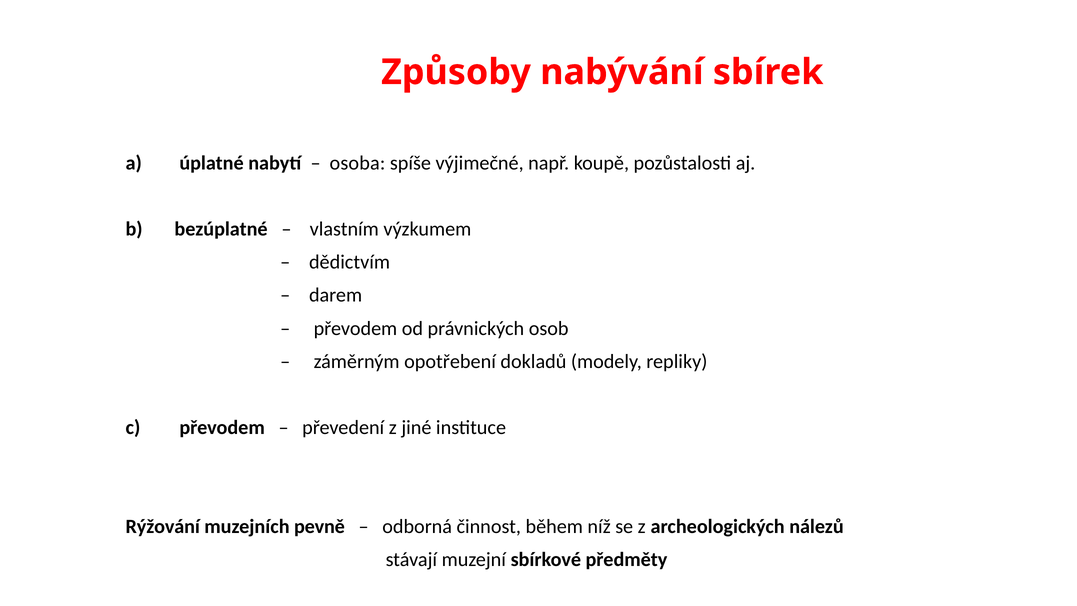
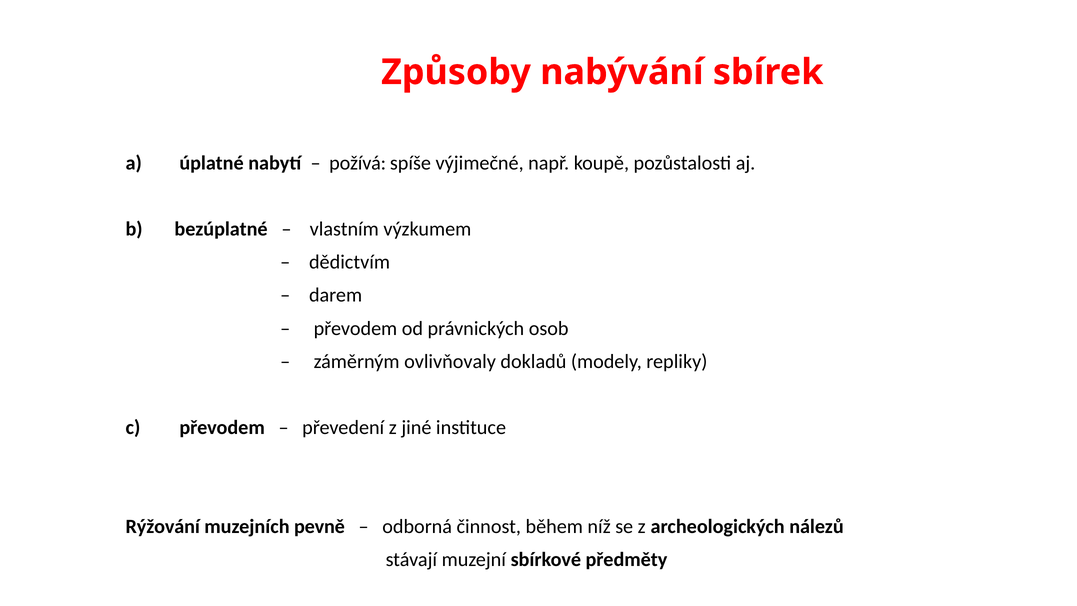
osoba: osoba -> požívá (358, 163)
opotřebení: opotřebení -> ovlivňovaly (450, 361)
